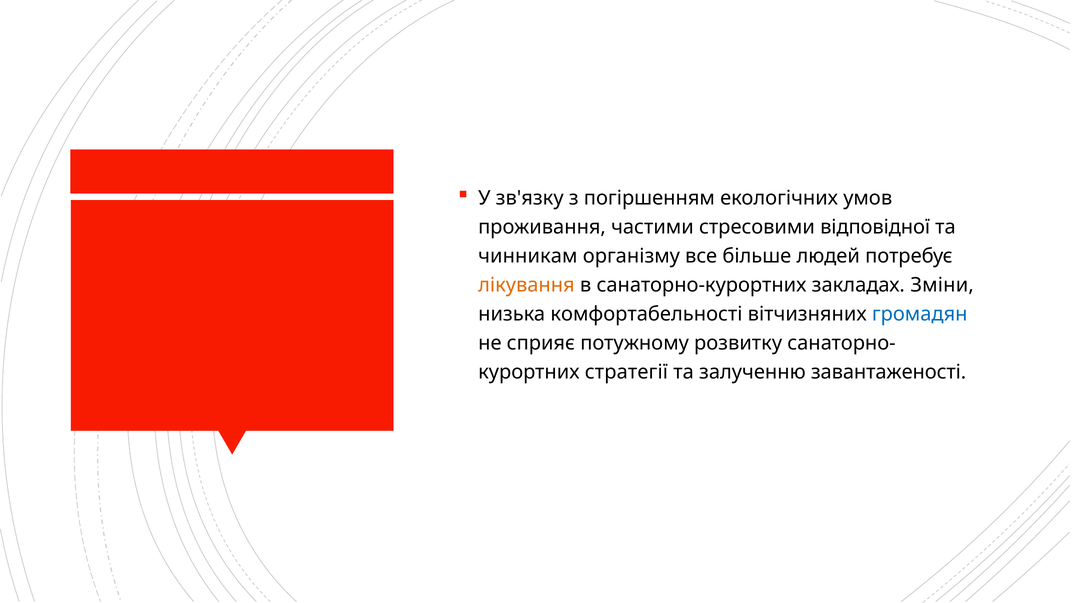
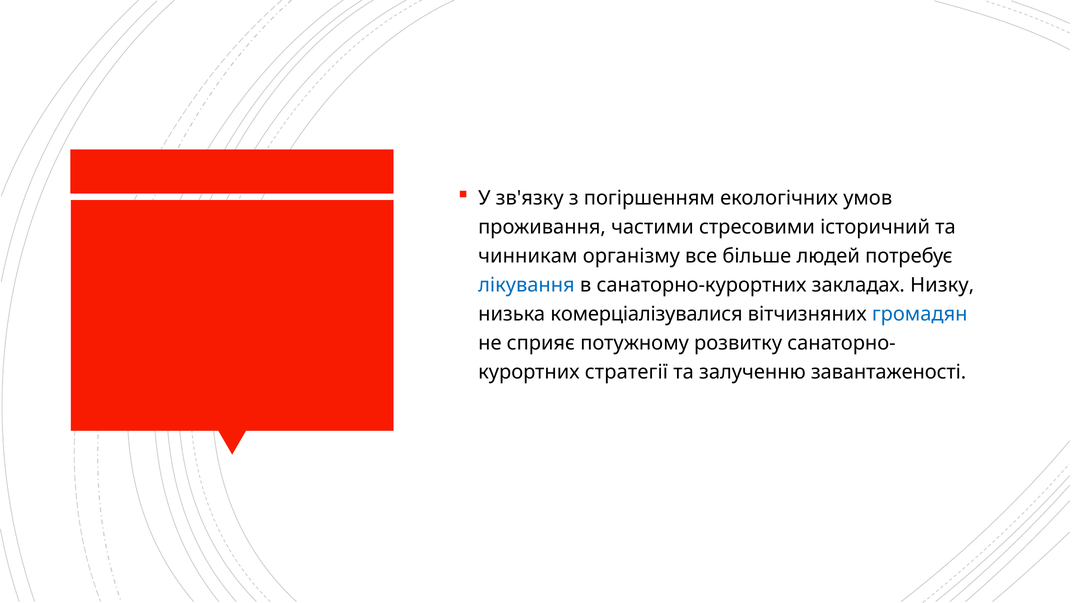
відповідної: відповідної -> історичний (875, 227)
лікування colour: orange -> blue (526, 285)
Зміни: Зміни -> Низку (942, 285)
комфортабельності: комфортабельності -> комерціалізувалися (647, 314)
